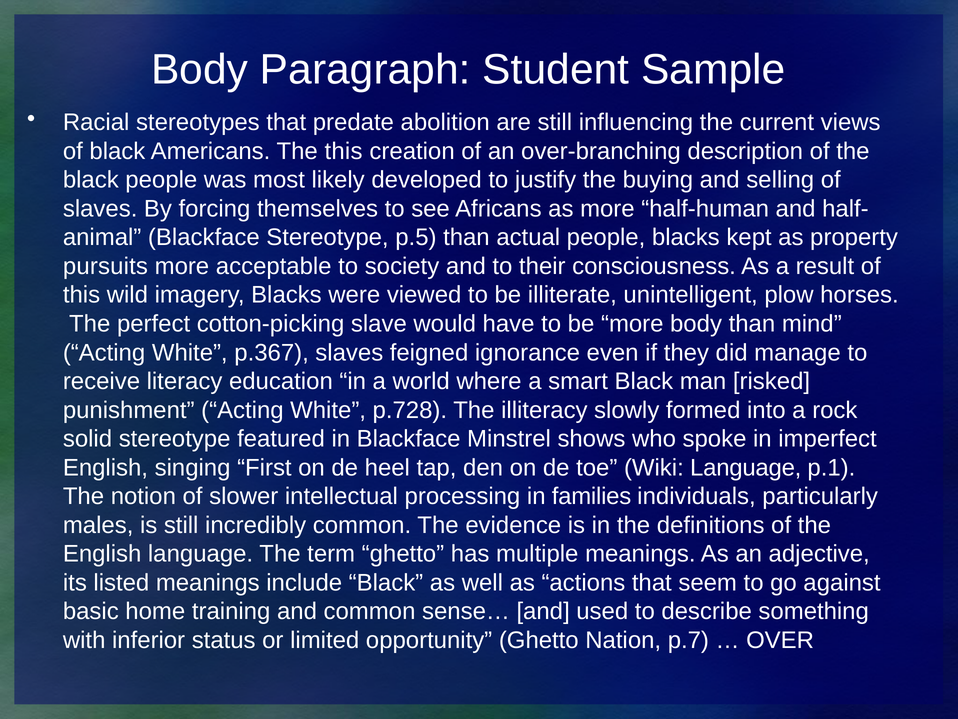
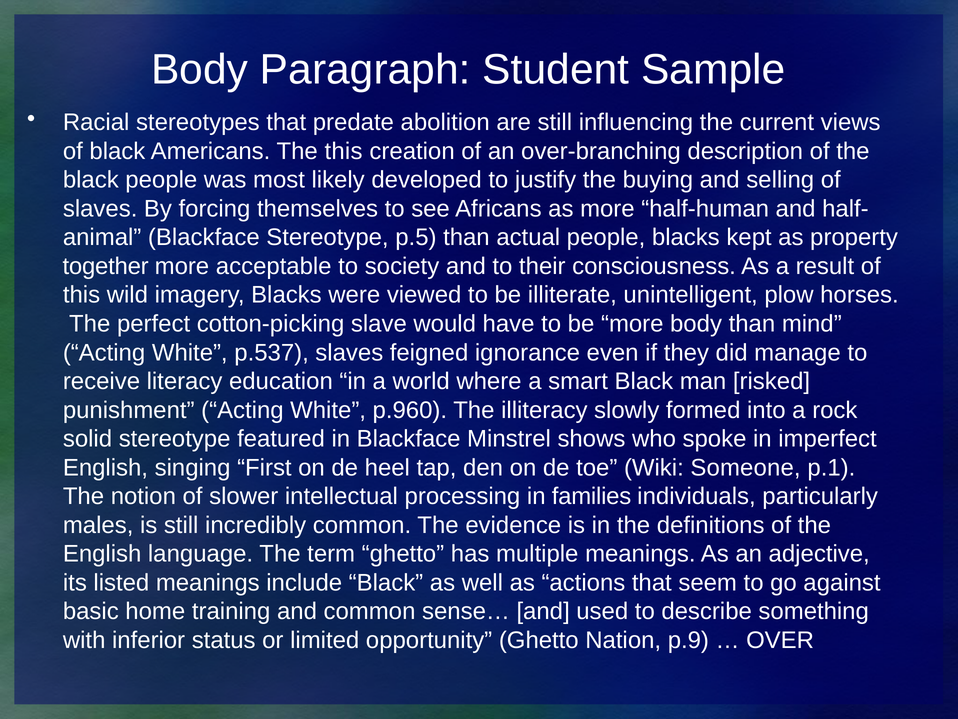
pursuits: pursuits -> together (106, 266)
p.367: p.367 -> p.537 (272, 352)
p.728: p.728 -> p.960 (410, 410)
Wiki Language: Language -> Someone (746, 467)
p.7: p.7 -> p.9 (688, 640)
